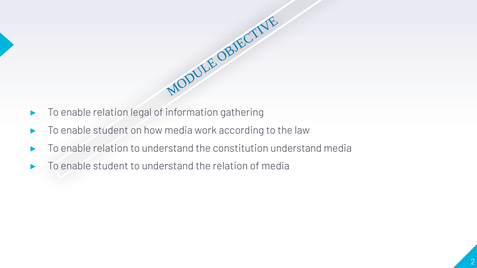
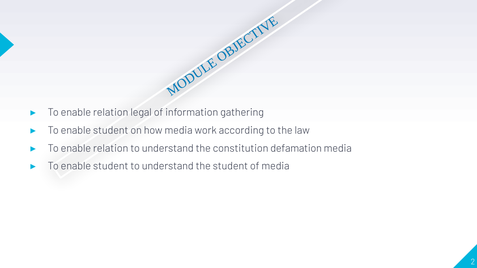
constitution understand: understand -> defamation (296, 148)
the relation: relation -> student (230, 166)
